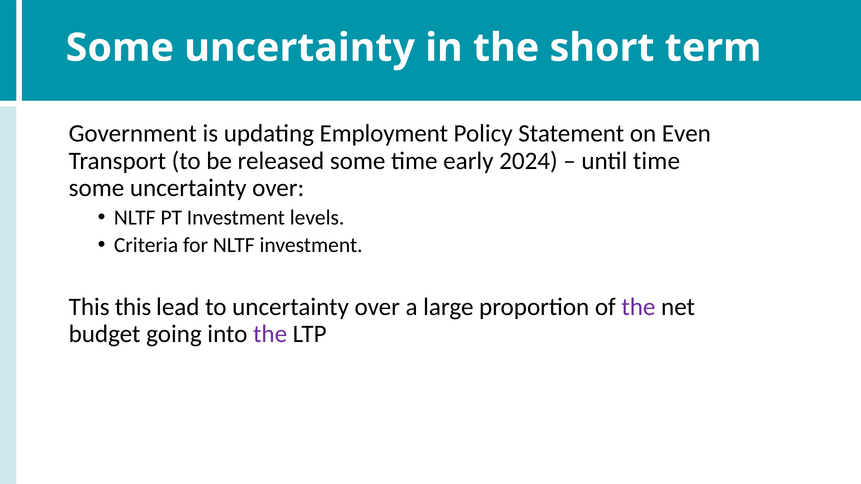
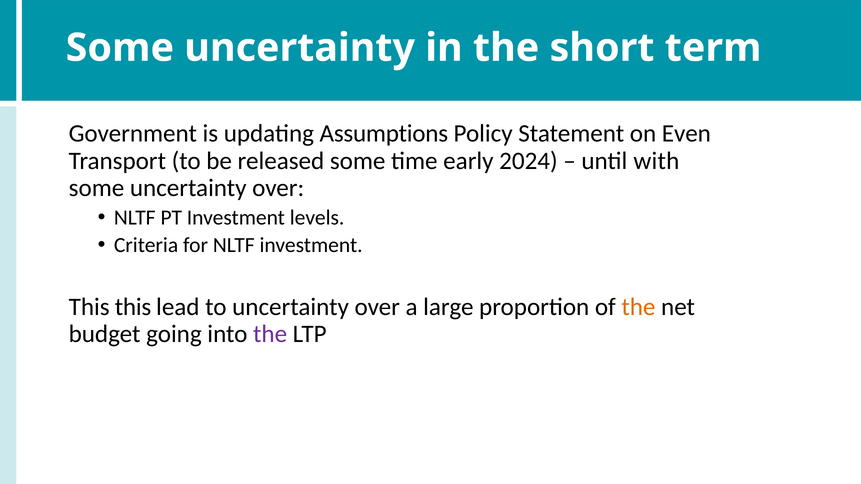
Employment: Employment -> Assumptions (384, 134)
until time: time -> with (656, 161)
the colour: purple -> orange (638, 307)
